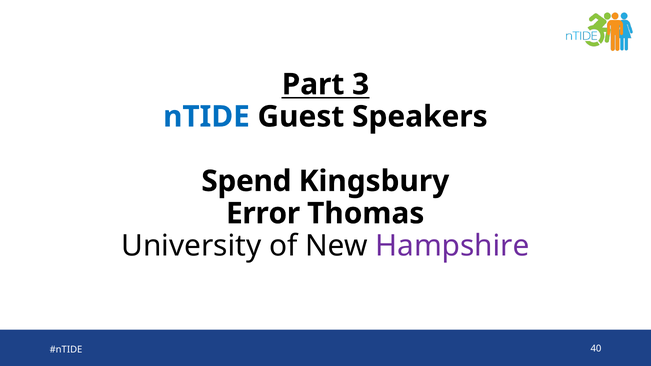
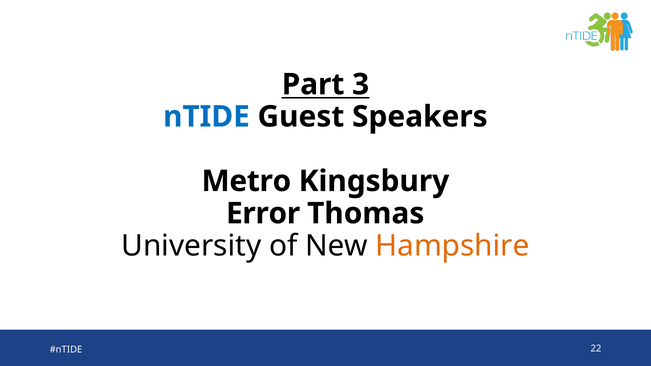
Spend: Spend -> Metro (246, 181)
Hampshire colour: purple -> orange (452, 246)
40: 40 -> 22 (596, 349)
